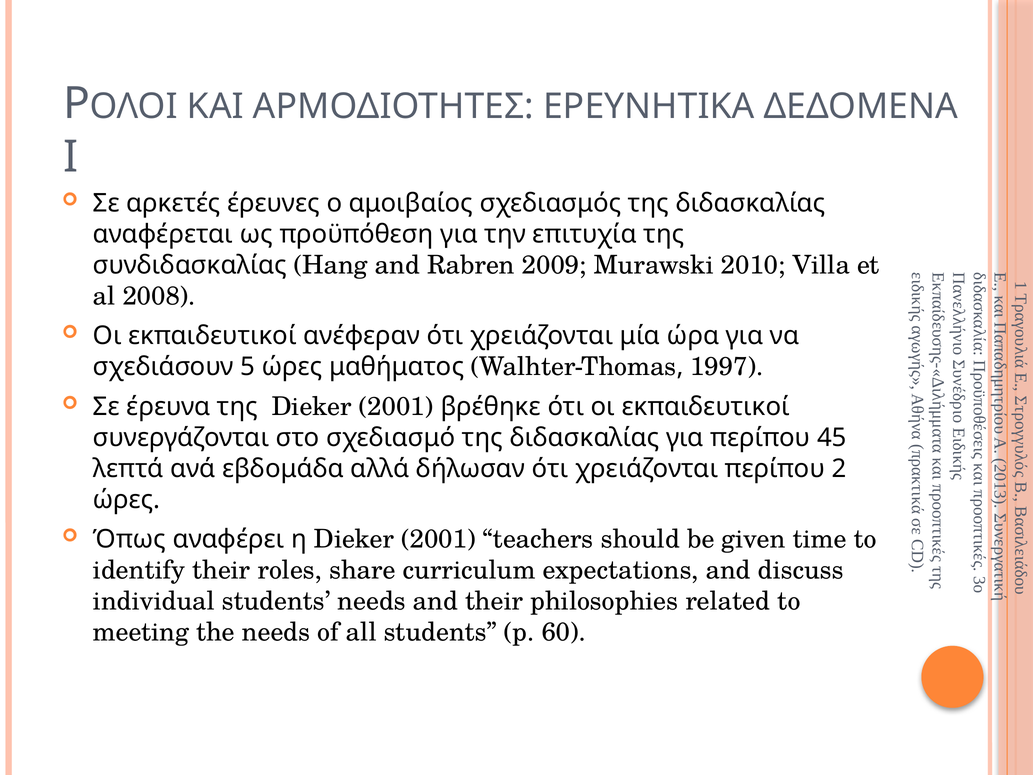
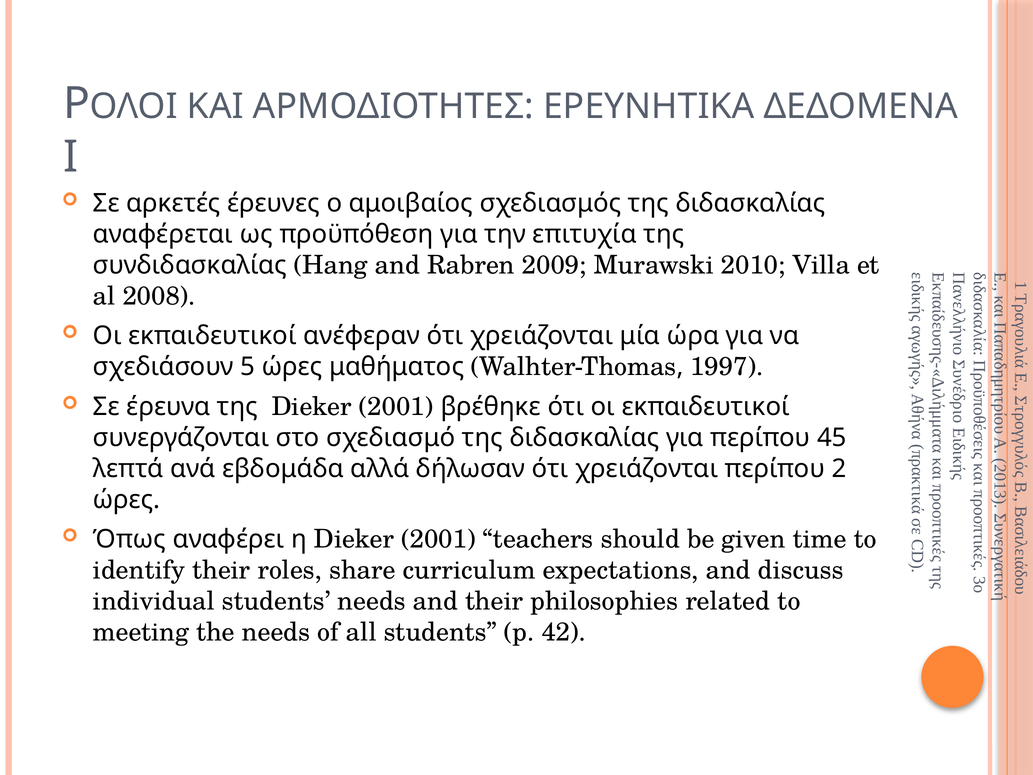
60: 60 -> 42 (564, 632)
